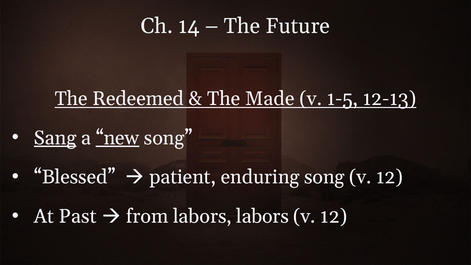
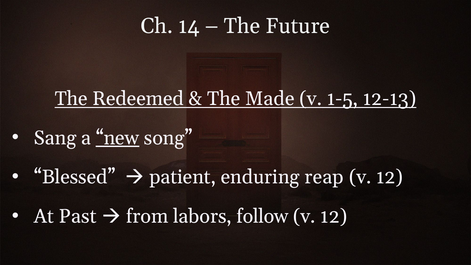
Sang underline: present -> none (55, 138)
enduring song: song -> reap (324, 177)
labors labors: labors -> follow (263, 216)
